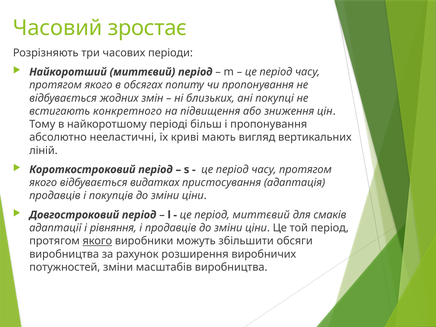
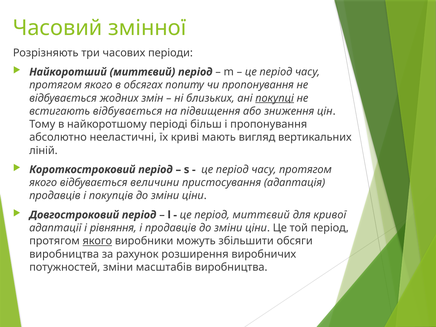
зростає: зростає -> змінної (147, 28)
покупці underline: none -> present (275, 98)
встигають конкретного: конкретного -> відбувається (128, 111)
видатках: видатках -> величини (155, 183)
смаків: смаків -> кривої (330, 215)
